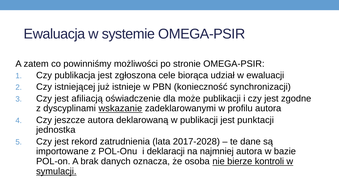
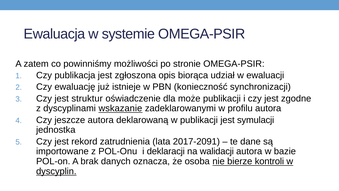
cele: cele -> opis (167, 75)
istniejącej: istniejącej -> ewaluację (75, 87)
afiliacją: afiliacją -> struktur (87, 98)
punktacji: punktacji -> symulacji (256, 120)
2017-2028: 2017-2028 -> 2017-2091 (196, 141)
najmniej: najmniej -> walidacji (217, 151)
symulacji: symulacji -> dyscyplin (56, 171)
